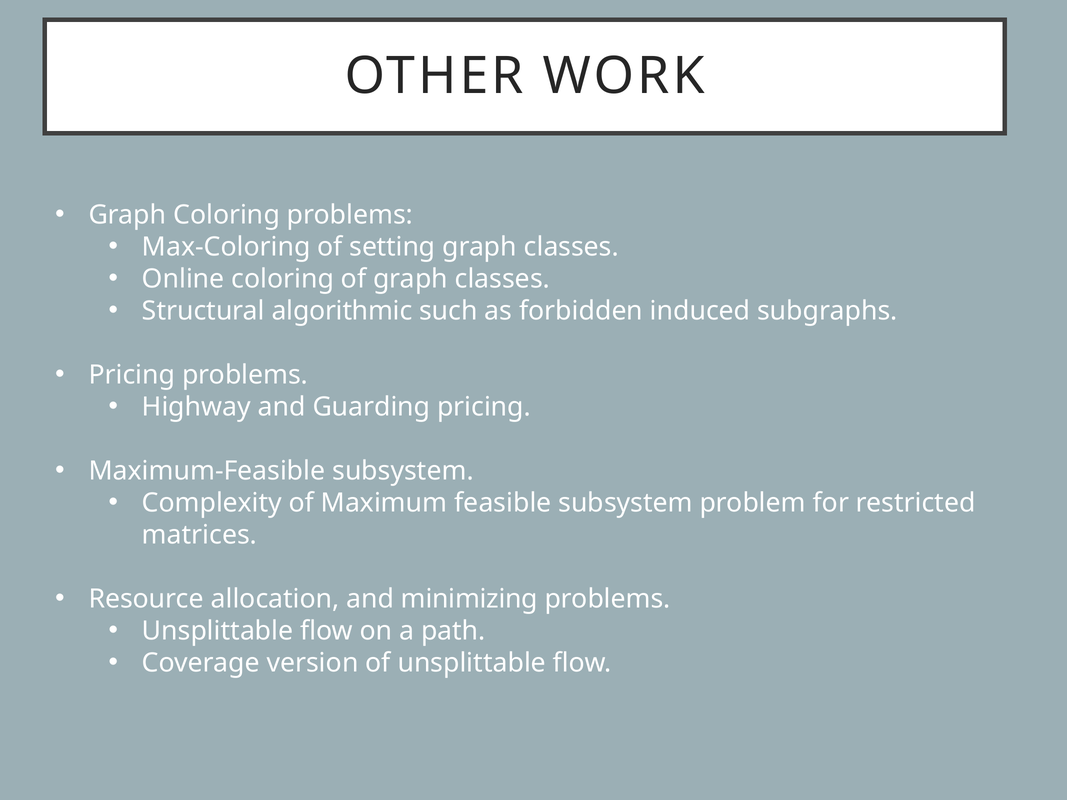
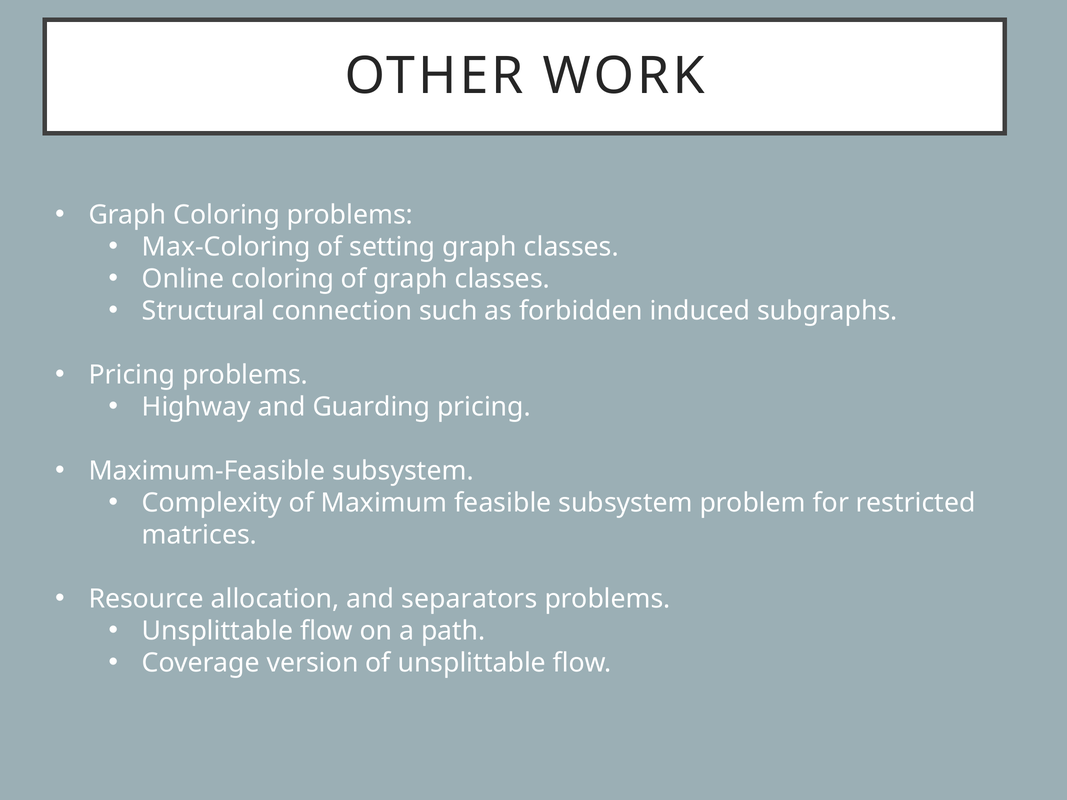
algorithmic: algorithmic -> connection (342, 311)
minimizing: minimizing -> separators (469, 599)
